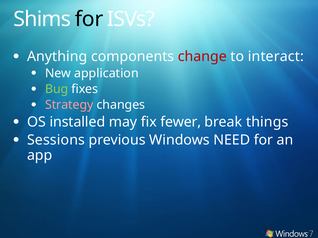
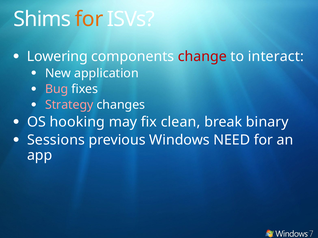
for colour: black -> orange (89, 19)
Anything: Anything -> Lowering (57, 57)
Bug colour: light green -> pink (57, 89)
installed: installed -> hooking (77, 122)
fewer: fewer -> clean (181, 122)
things: things -> binary (267, 122)
